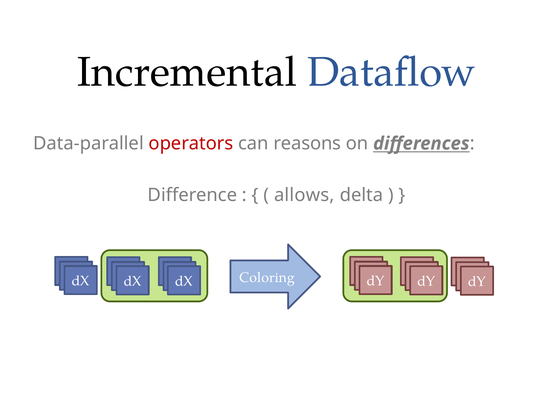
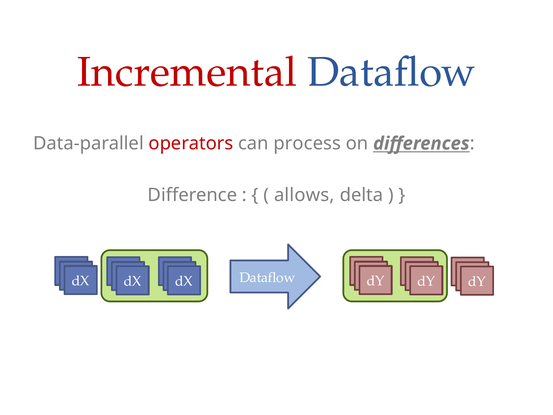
Incremental colour: black -> red (187, 72)
reasons: reasons -> process (307, 143)
Coloring: Coloring -> Dataflow (267, 277)
